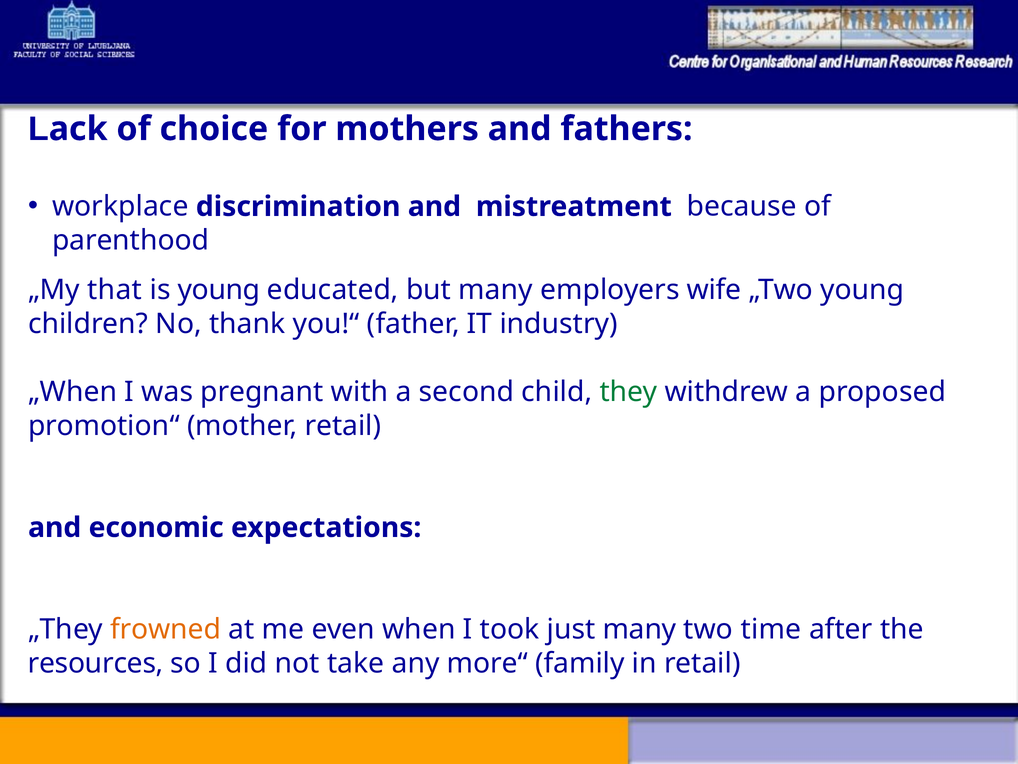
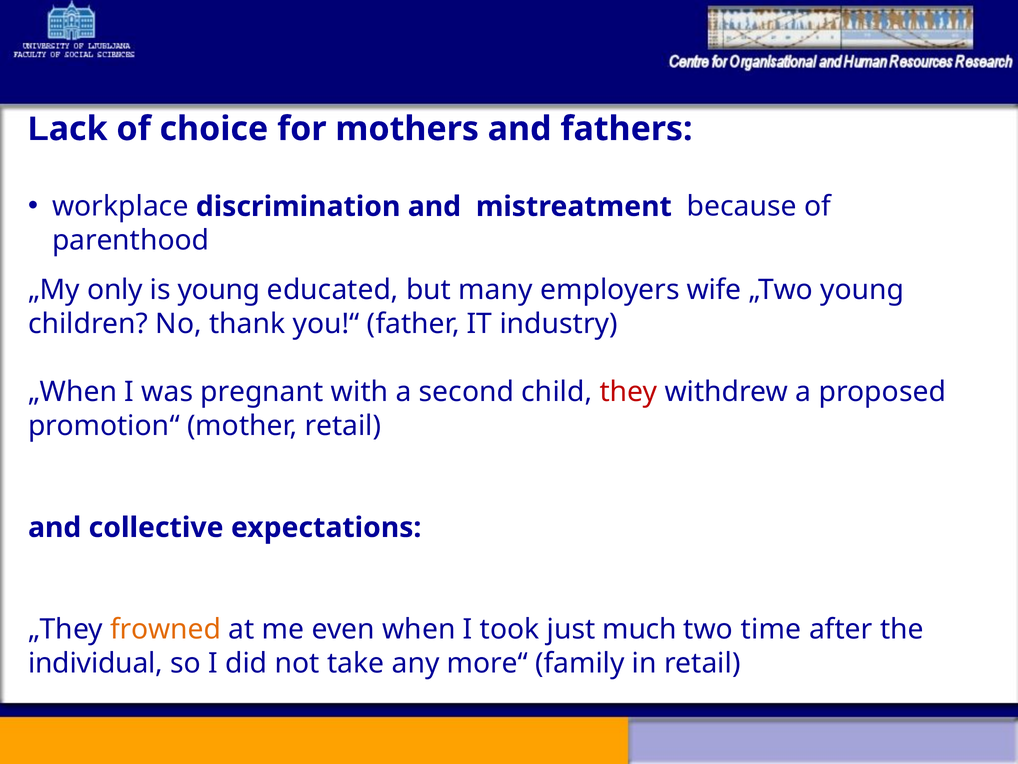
that: that -> only (115, 290)
they colour: green -> red (628, 391)
economic: economic -> collective (156, 527)
just many: many -> much (640, 629)
resources: resources -> individual (96, 663)
